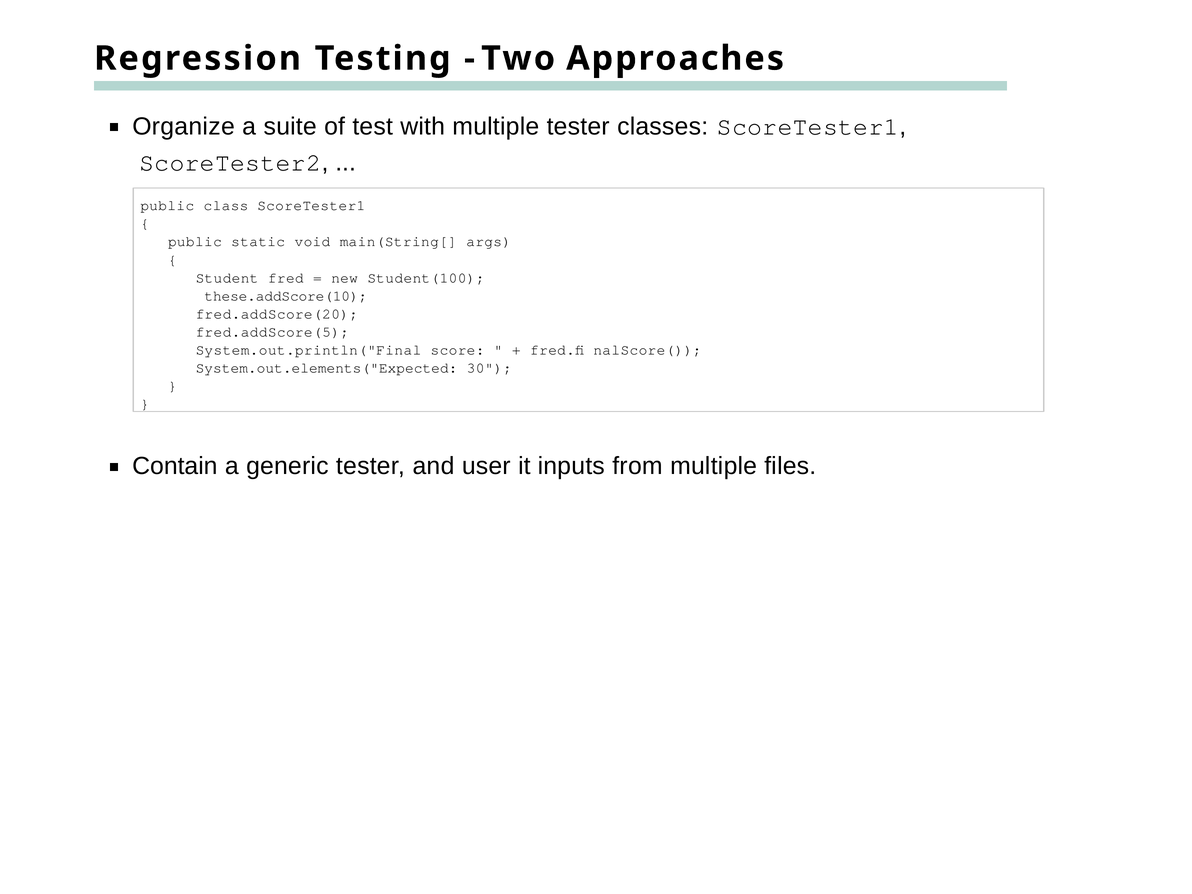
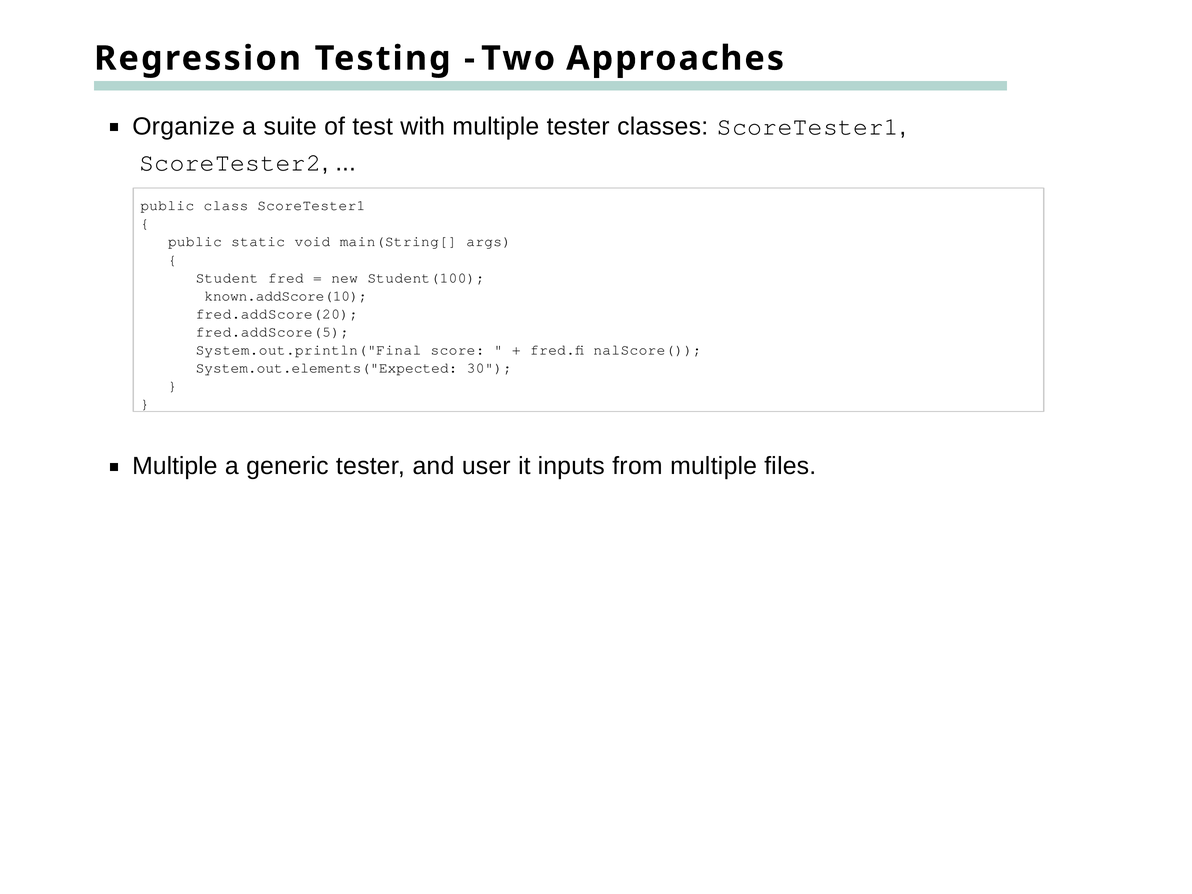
these.addScore(10: these.addScore(10 -> known.addScore(10 (286, 296)
Contain: Contain -> Multiple (175, 466)
